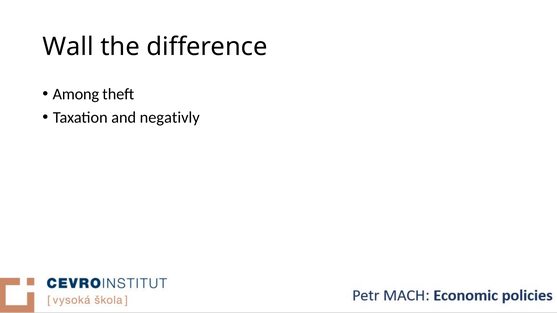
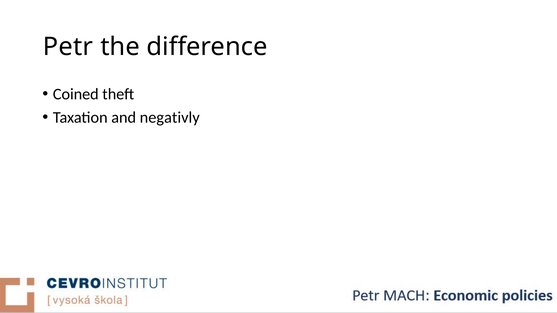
Wall: Wall -> Petr (68, 47)
Among: Among -> Coined (76, 94)
